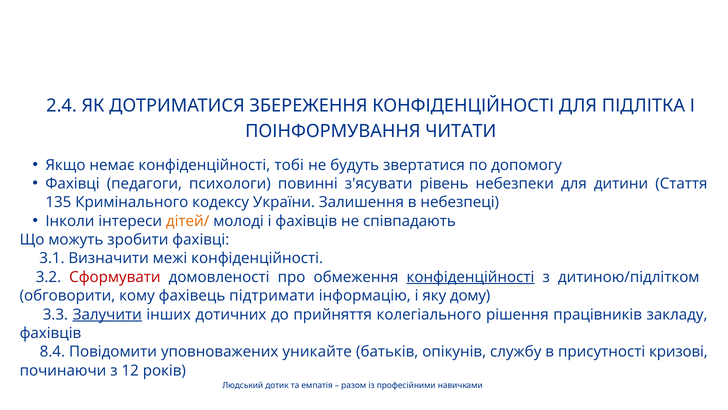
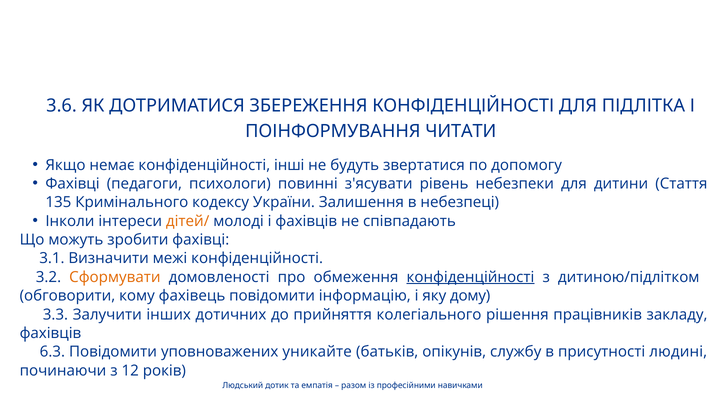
2.4: 2.4 -> 3.6 (61, 106)
тобі: тобі -> інші (289, 165)
Сформувати colour: red -> orange (115, 277)
фахівець підтримати: підтримати -> повідомити (272, 295)
Залучити underline: present -> none (107, 314)
8.4: 8.4 -> 6.3 (52, 351)
кризові: кризові -> людині (678, 351)
